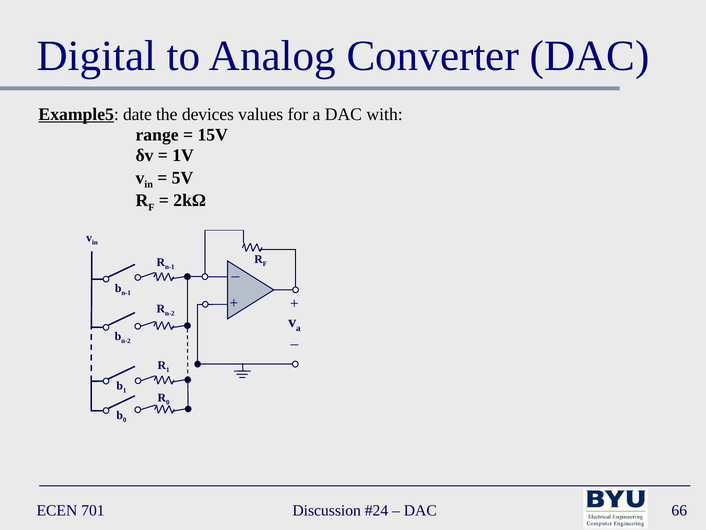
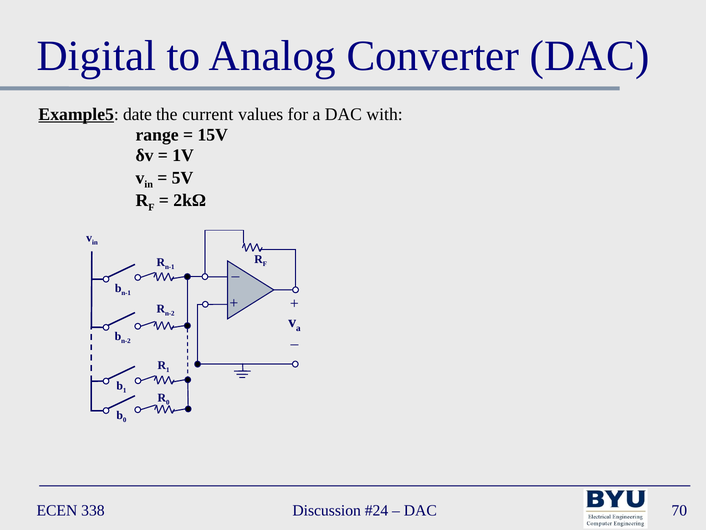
devices: devices -> current (208, 114)
701: 701 -> 338 (93, 510)
66: 66 -> 70 (679, 510)
